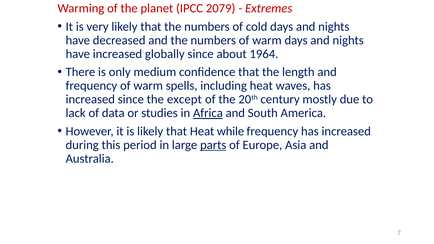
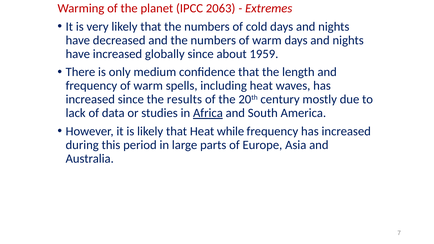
2079: 2079 -> 2063 (221, 8)
1964: 1964 -> 1959 (264, 54)
except: except -> results (184, 99)
parts underline: present -> none (213, 145)
